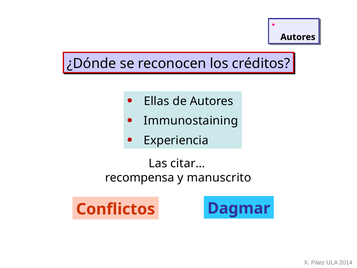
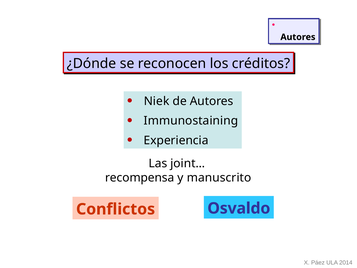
Ellas: Ellas -> Niek (157, 101)
citar…: citar… -> joint… (188, 163)
Dagmar: Dagmar -> Osvaldo (239, 208)
